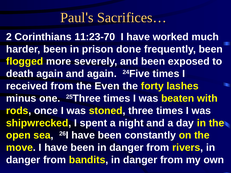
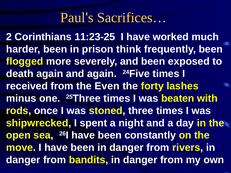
11:23-70: 11:23-70 -> 11:23-25 (95, 37)
done: done -> think (129, 49)
